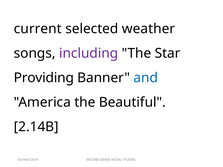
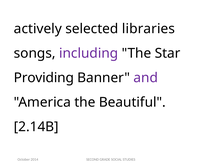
current: current -> actively (38, 29)
weather: weather -> libraries (148, 29)
and colour: blue -> purple (146, 78)
